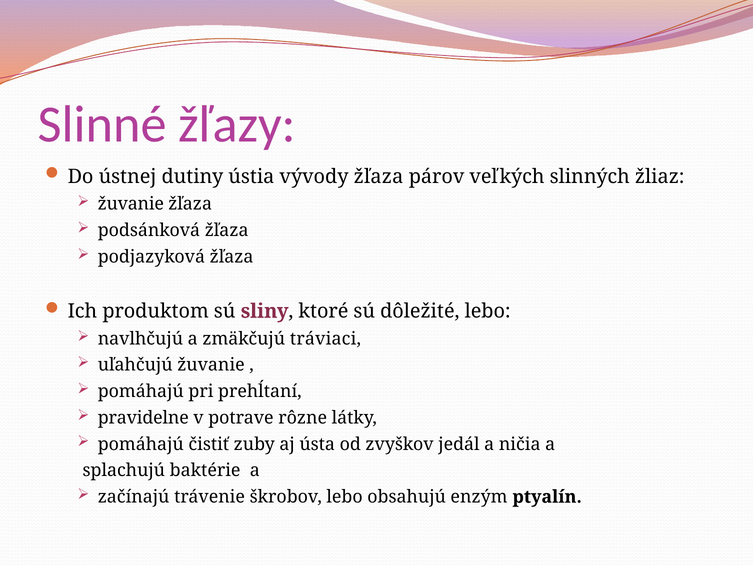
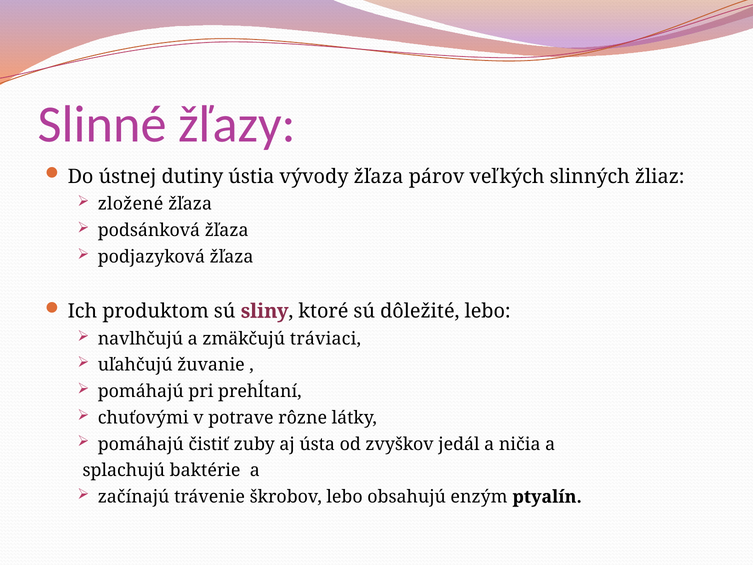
žuvanie: žuvanie -> zložené (131, 204)
pravidelne: pravidelne -> chuťovými (143, 418)
